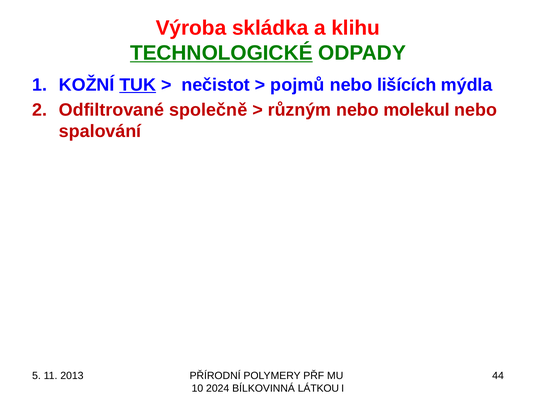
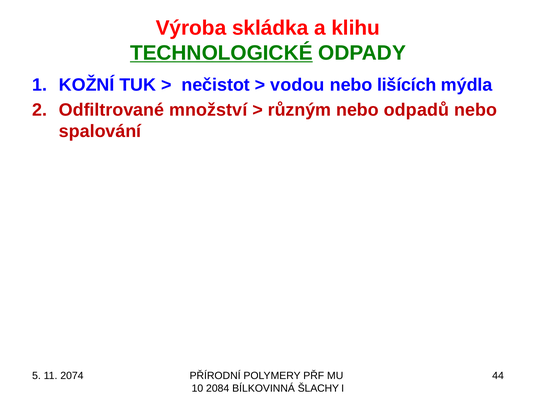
TUK underline: present -> none (138, 85)
pojmů: pojmů -> vodou (297, 85)
společně: společně -> množství (208, 110)
molekul: molekul -> odpadů (416, 110)
2013: 2013 -> 2074 (72, 376)
2024: 2024 -> 2084 (218, 388)
LÁTKOU: LÁTKOU -> ŠLACHY (318, 388)
